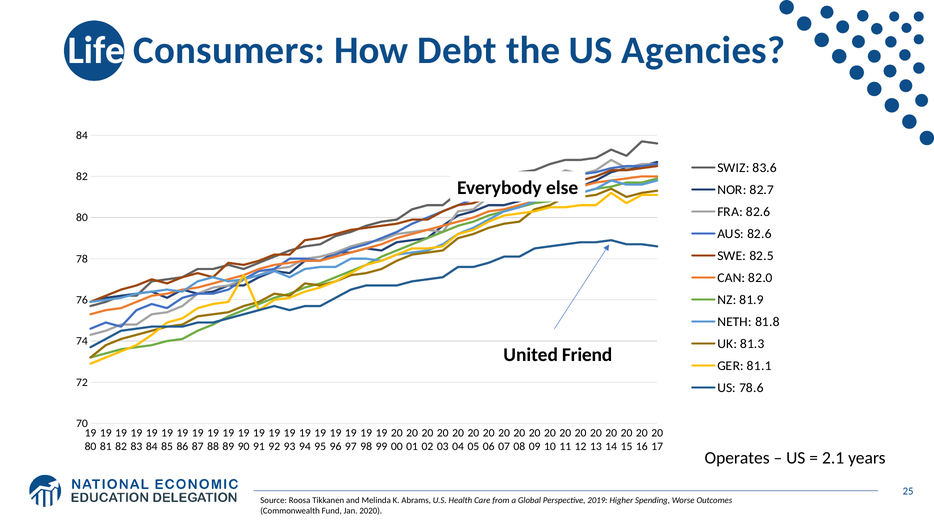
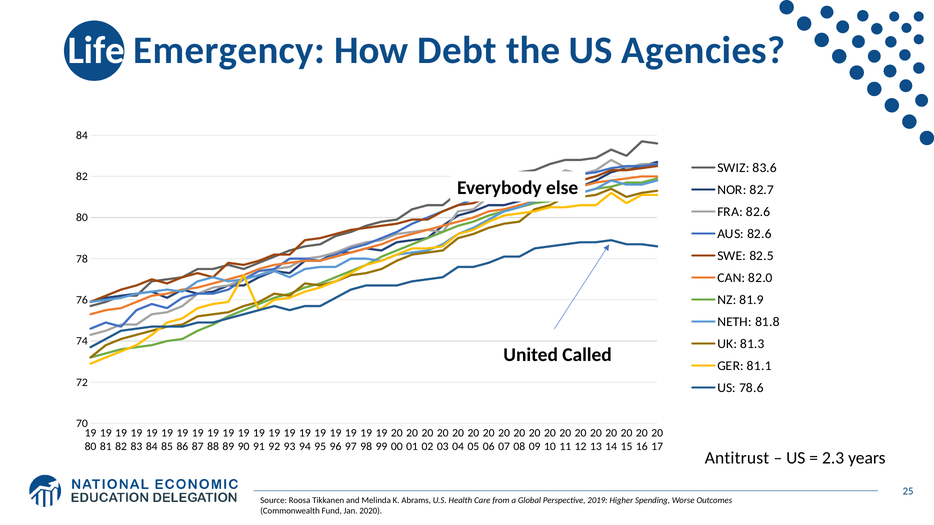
Consumers: Consumers -> Emergency (229, 51)
Friend: Friend -> Called (587, 355)
Operates: Operates -> Antitrust (737, 458)
2.1: 2.1 -> 2.3 (833, 458)
